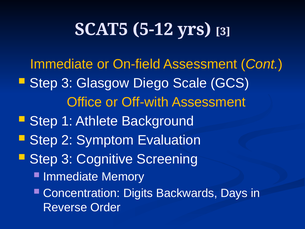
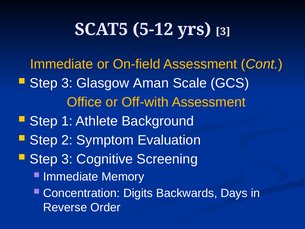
Diego: Diego -> Aman (151, 83)
